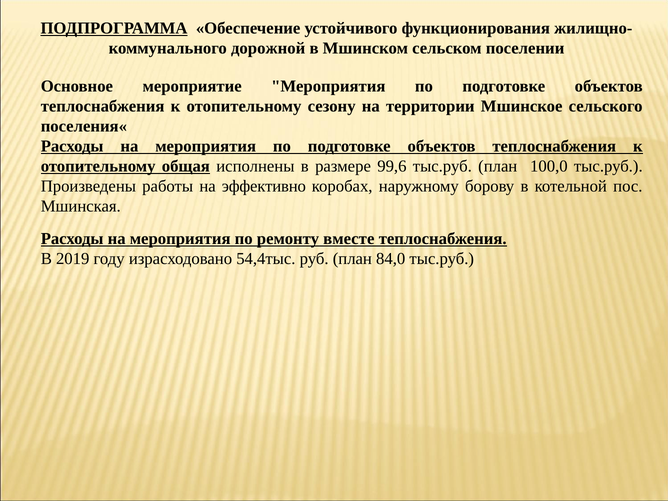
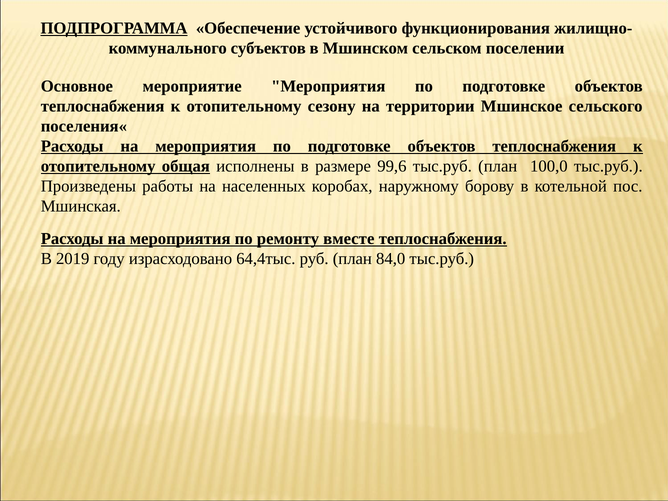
дорожной: дорожной -> субъектов (268, 48)
эффективно: эффективно -> населенных (264, 186)
54,4тыс: 54,4тыс -> 64,4тыс (266, 259)
